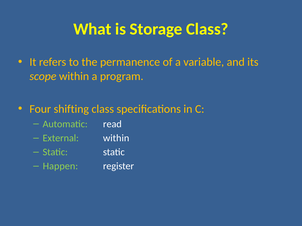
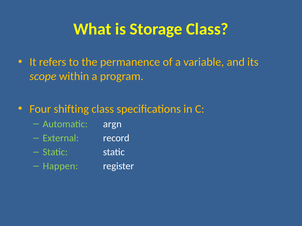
read: read -> argn (112, 124)
External within: within -> record (116, 138)
